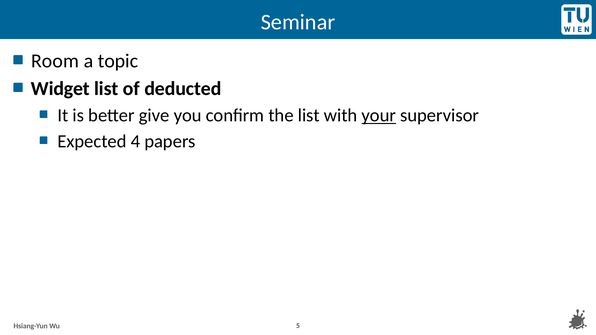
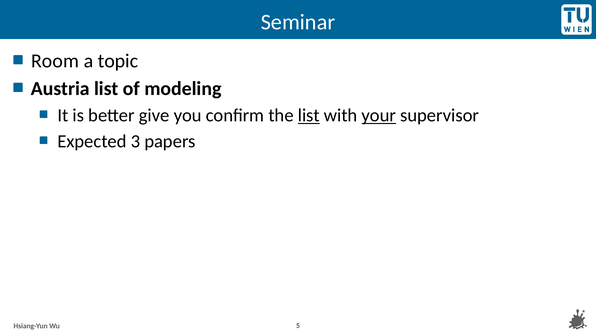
Widget: Widget -> Austria (60, 89)
deducted: deducted -> modeling (183, 89)
list underline: none -> present (309, 116)
4: 4 -> 3 (135, 142)
